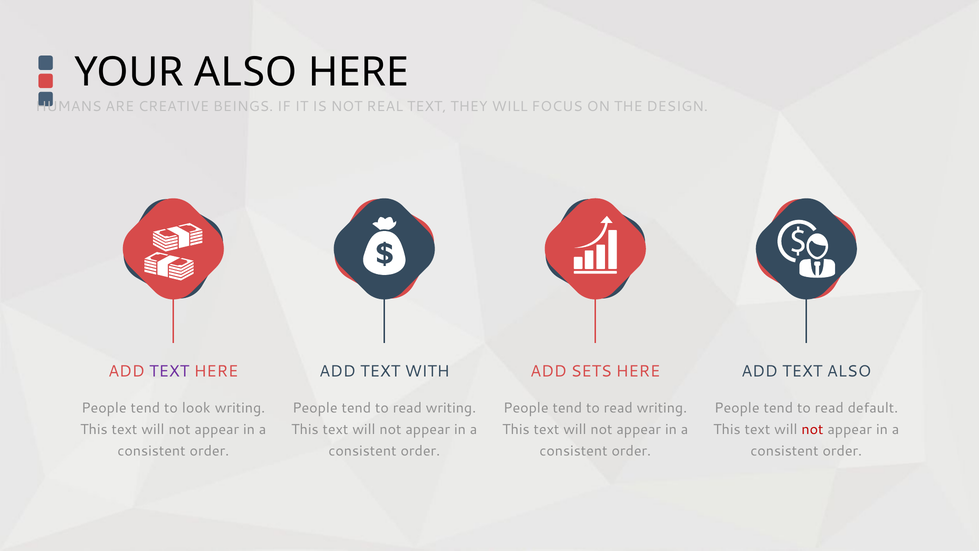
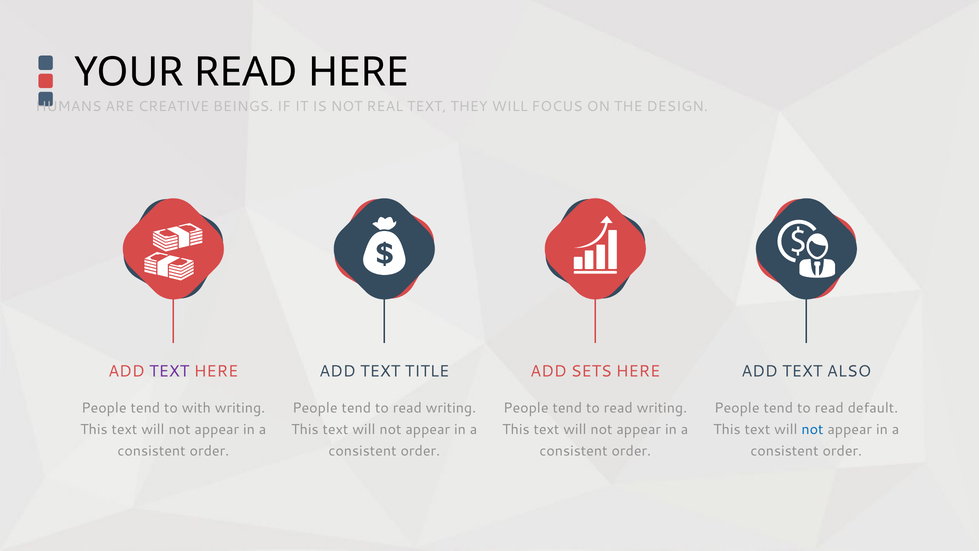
YOUR ALSO: ALSO -> READ (246, 72)
WITH: WITH -> TITLE (427, 371)
look: look -> with (196, 408)
not colour: red -> blue (812, 429)
